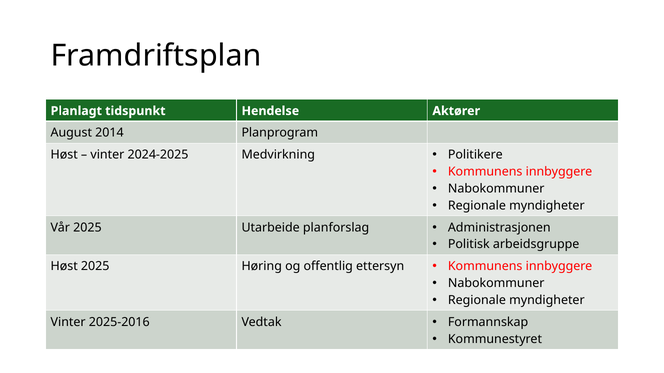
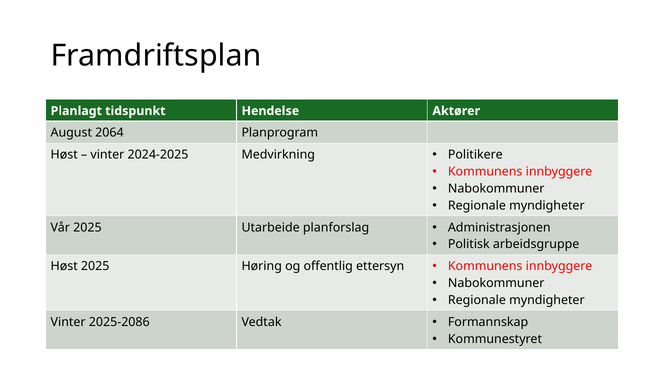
2014: 2014 -> 2064 (109, 133)
2025-2016: 2025-2016 -> 2025-2086 (119, 322)
